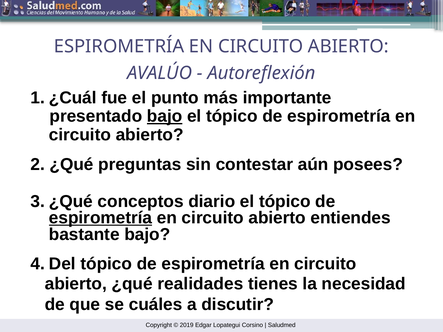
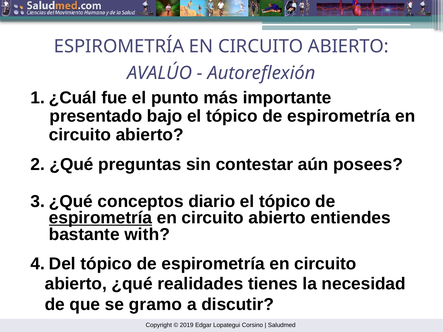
bajo underline: present -> none (165, 116)
bastante bajo: bajo -> with (147, 235)
cuáles: cuáles -> gramo (156, 305)
